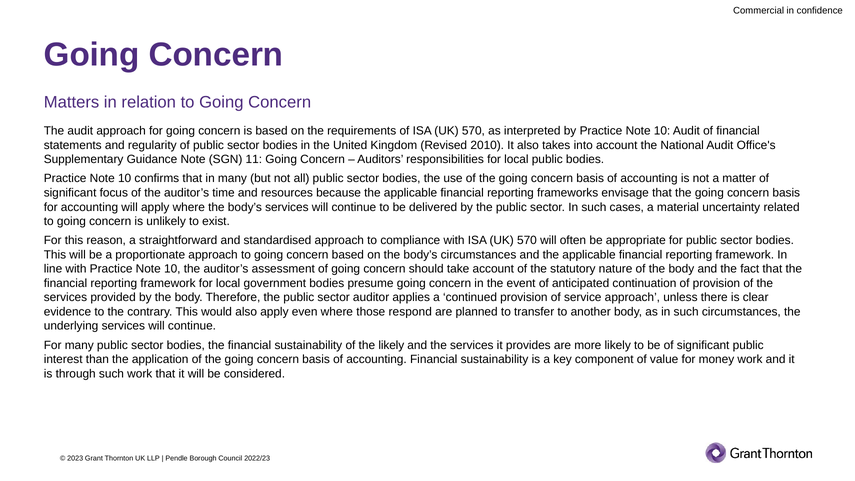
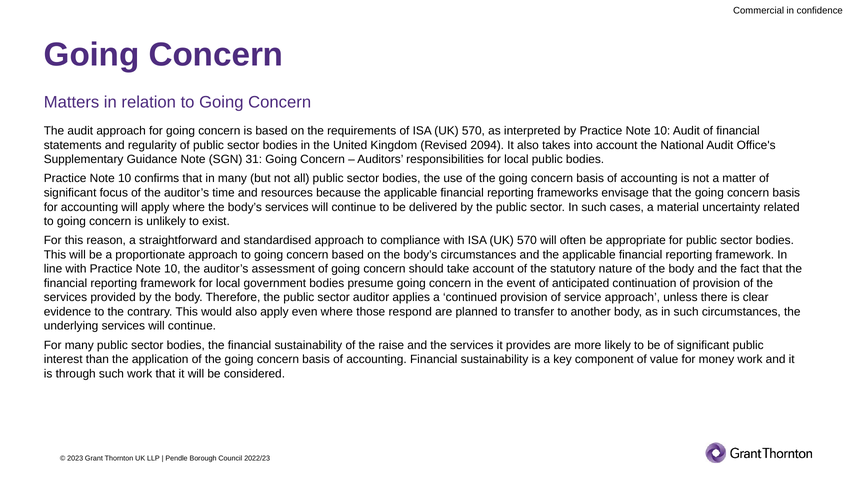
2010: 2010 -> 2094 (487, 145)
11: 11 -> 31 (254, 160)
the likely: likely -> raise (391, 345)
